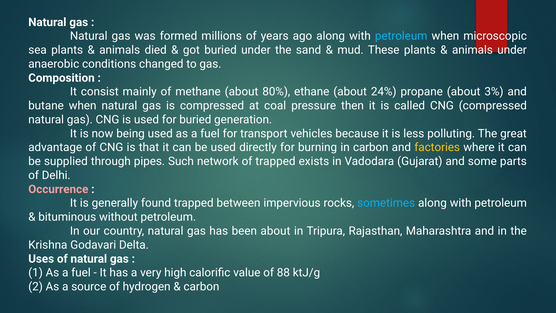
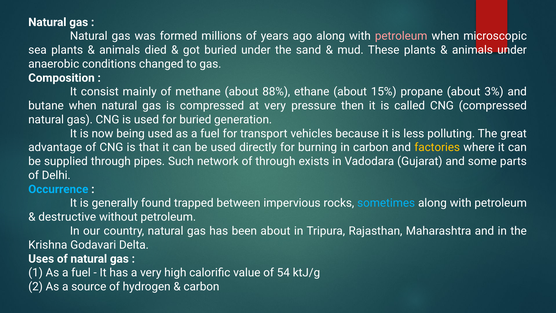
petroleum colour: light blue -> pink (401, 36)
80%: 80% -> 88% (276, 92)
24%: 24% -> 15% (384, 92)
at coal: coal -> very (275, 106)
of trapped: trapped -> through (275, 161)
Occurrence colour: pink -> light blue (58, 189)
bituminous: bituminous -> destructive (67, 217)
88: 88 -> 54 (283, 272)
